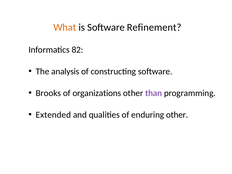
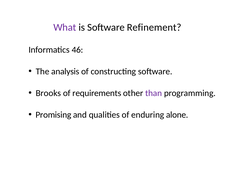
What colour: orange -> purple (65, 27)
82: 82 -> 46 (77, 50)
organizations: organizations -> requirements (97, 93)
Extended: Extended -> Promising (53, 115)
enduring other: other -> alone (177, 115)
